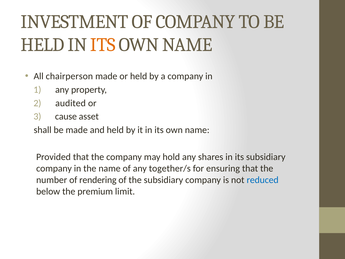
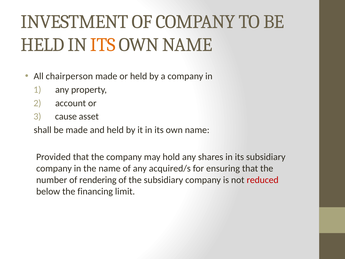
audited: audited -> account (71, 103)
together/s: together/s -> acquired/s (170, 168)
reduced colour: blue -> red (263, 180)
premium: premium -> financing (95, 191)
